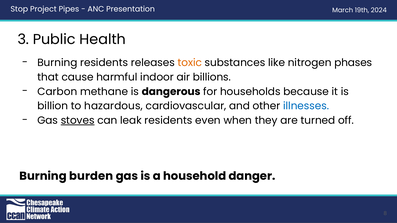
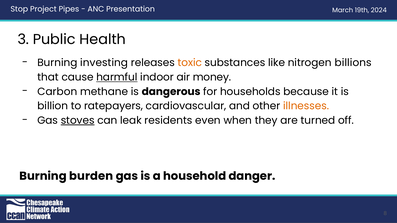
Burning residents: residents -> investing (104, 63)
phases: phases -> billions (353, 63)
harmful underline: none -> present (117, 77)
billions: billions -> money (212, 77)
hazardous: hazardous -> ratepayers (114, 106)
illnesses colour: blue -> orange (306, 106)
